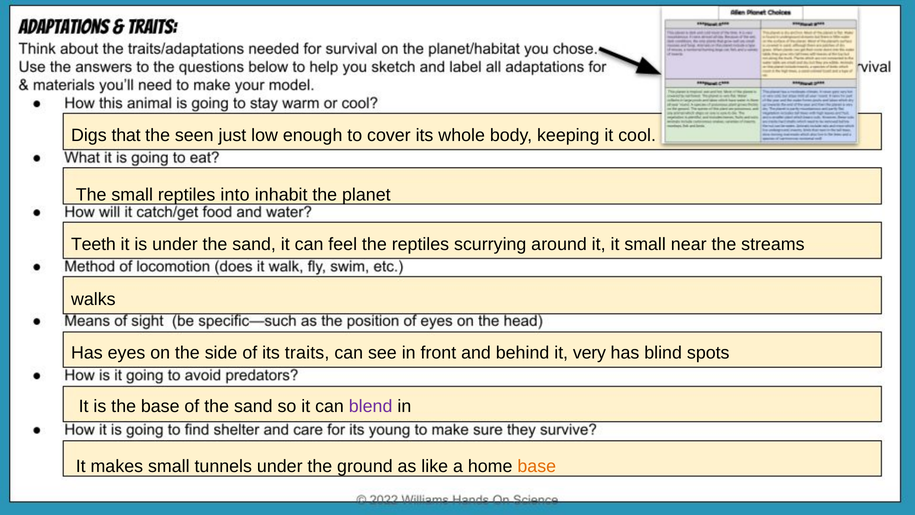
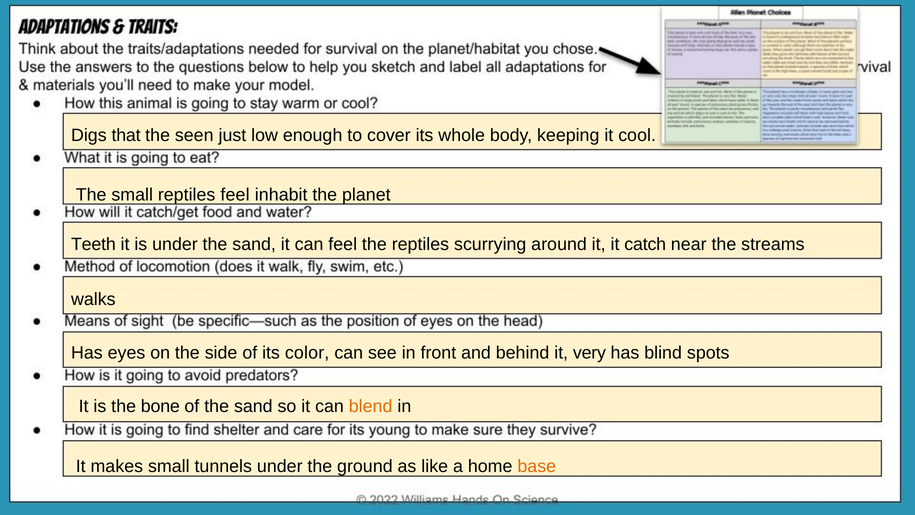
reptiles into: into -> feel (235, 195)
it small: small -> catch (645, 244)
traits: traits -> color (307, 353)
the base: base -> bone (160, 406)
blend colour: purple -> orange (371, 406)
